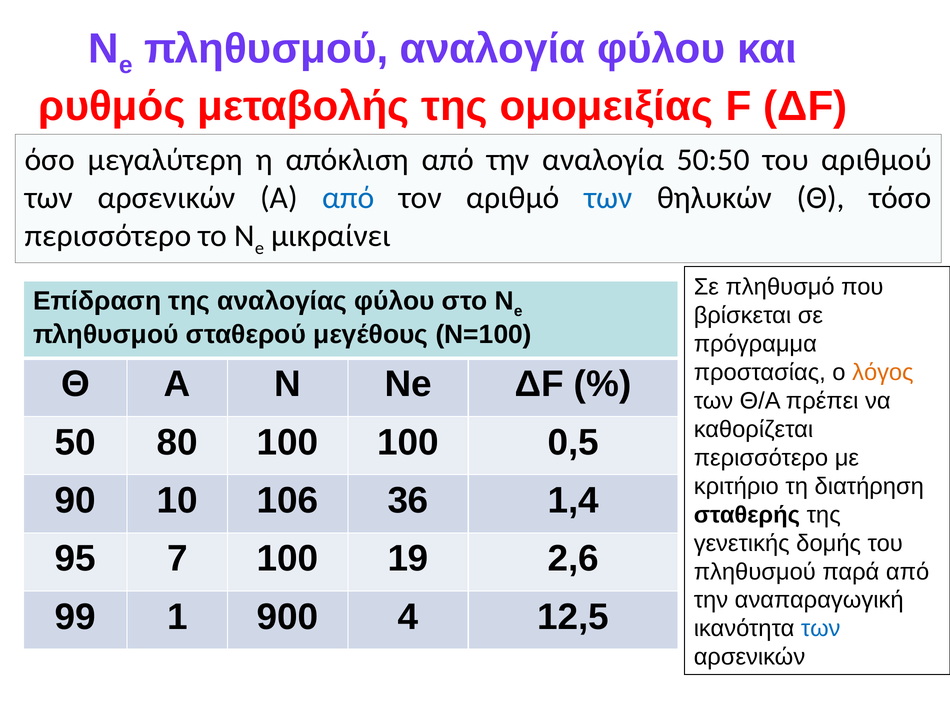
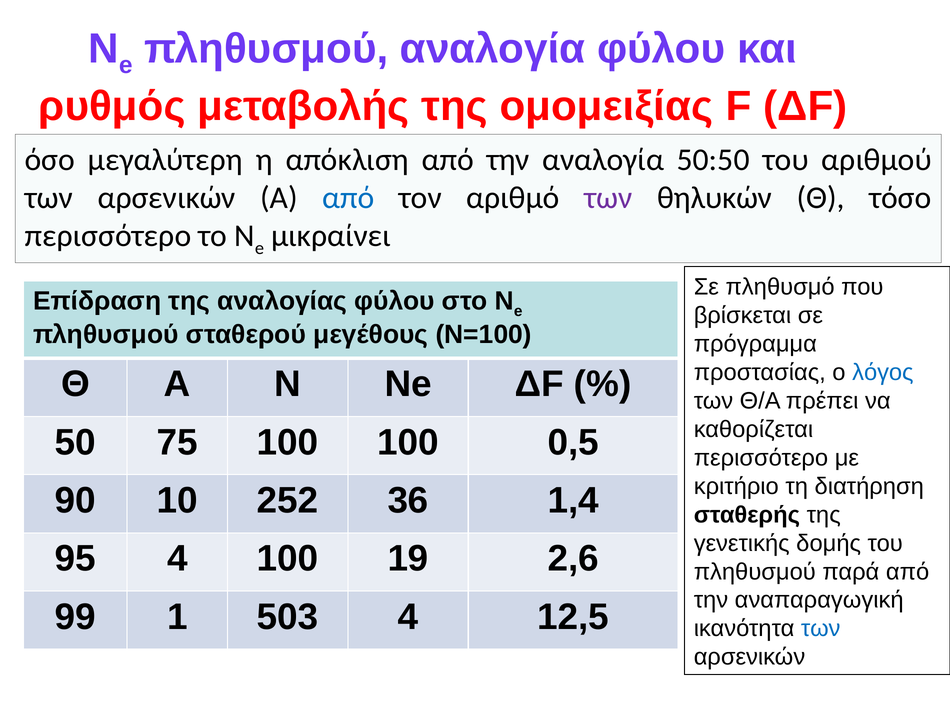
των colour: blue -> purple (608, 198)
λόγος colour: orange -> blue (883, 373)
80: 80 -> 75 (177, 443)
106: 106 -> 252 (288, 501)
95 7: 7 -> 4 (177, 559)
900: 900 -> 503 (288, 617)
